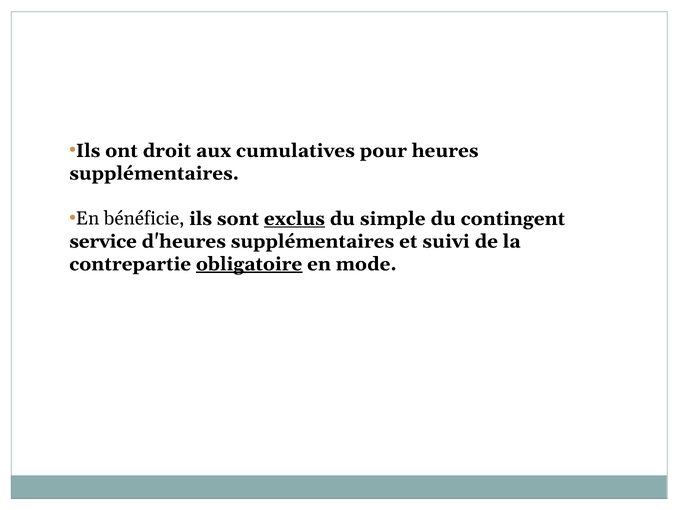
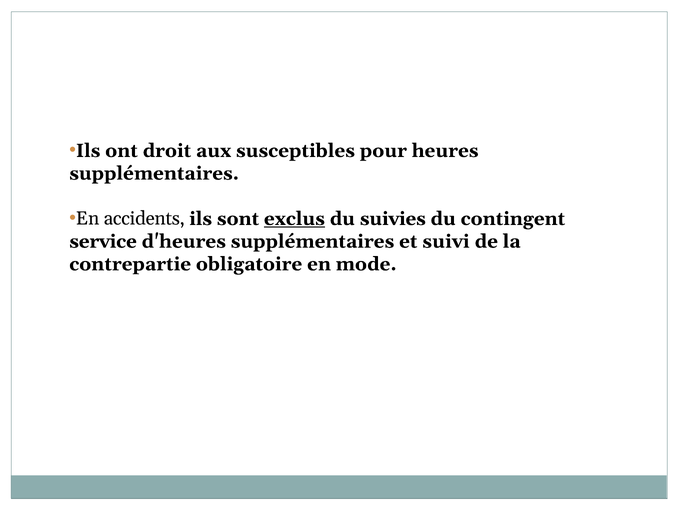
cumulatives: cumulatives -> susceptibles (295, 150)
bénéficie: bénéficie -> accidents (144, 218)
simple: simple -> suivies (393, 218)
obligatoire underline: present -> none (249, 264)
